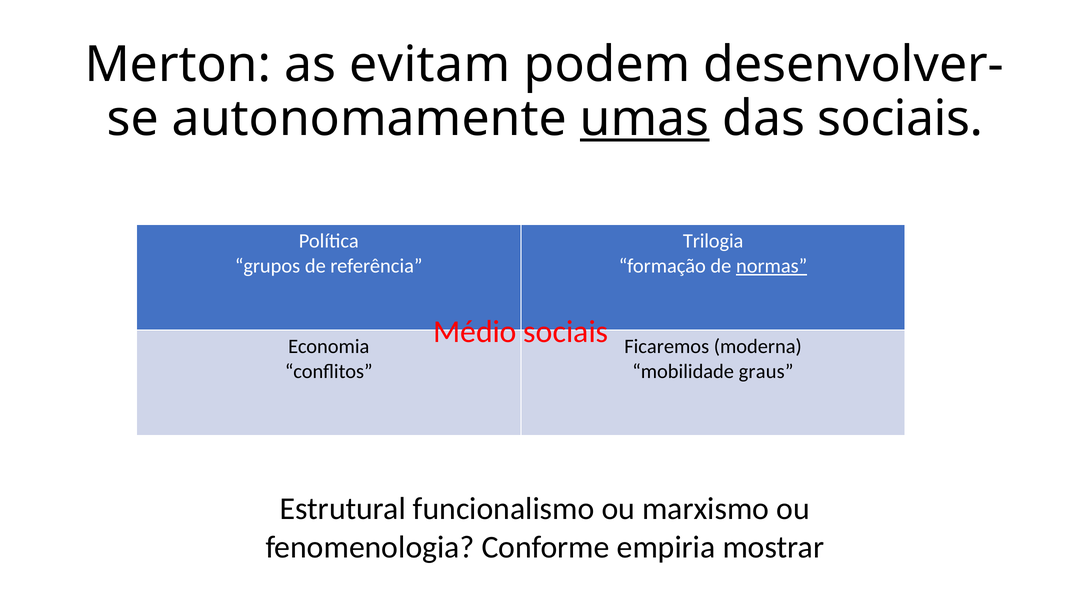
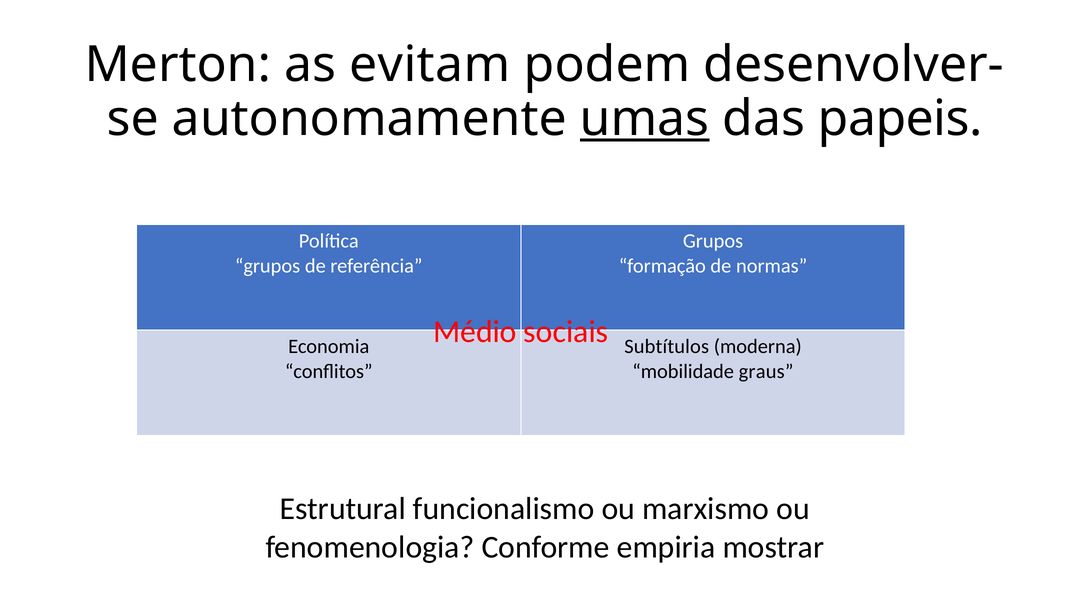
das sociais: sociais -> papeis (900, 119)
Trilogia: Trilogia -> Grupos (713, 241)
normas underline: present -> none (772, 266)
Ficaremos: Ficaremos -> Subtítulos (667, 347)
